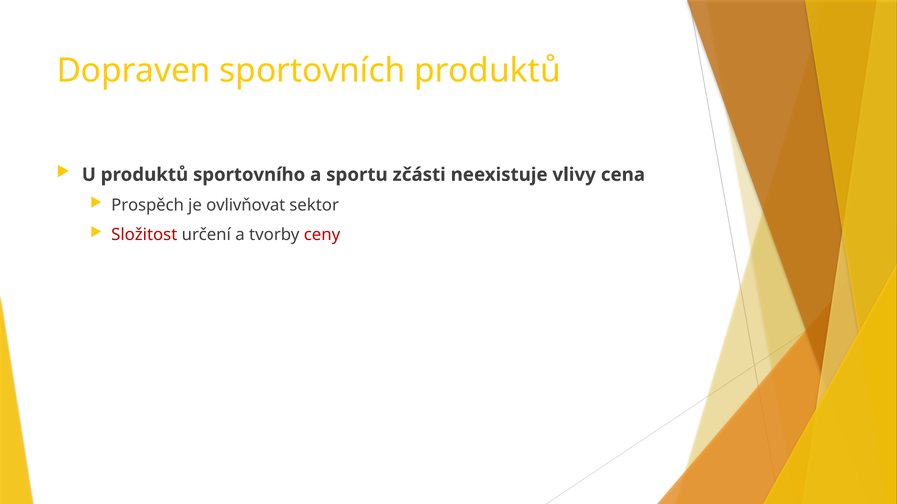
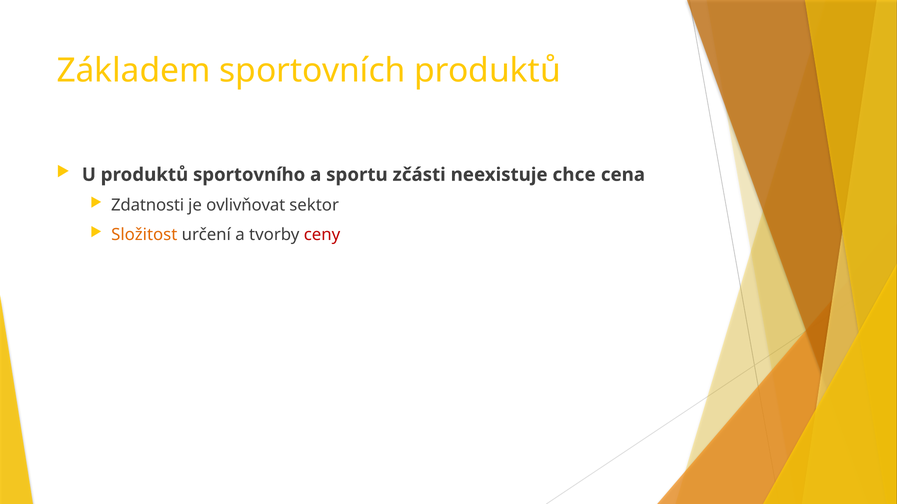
Dopraven: Dopraven -> Základem (134, 71)
vlivy: vlivy -> chce (574, 175)
Prospěch: Prospěch -> Zdatnosti (148, 205)
Složitost colour: red -> orange (144, 235)
